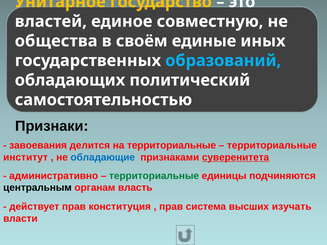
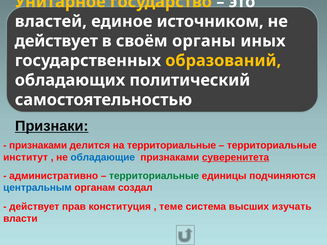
совместную: совместную -> источником (210, 21)
общества: общества -> действует (56, 41)
единые: единые -> органы (204, 41)
образований colour: light blue -> yellow (223, 61)
Признаки underline: none -> present (52, 126)
завоевания: завоевания -> признаками (38, 145)
центральным colour: black -> blue (37, 188)
власть: власть -> создал (135, 188)
прав: прав -> теме (171, 207)
